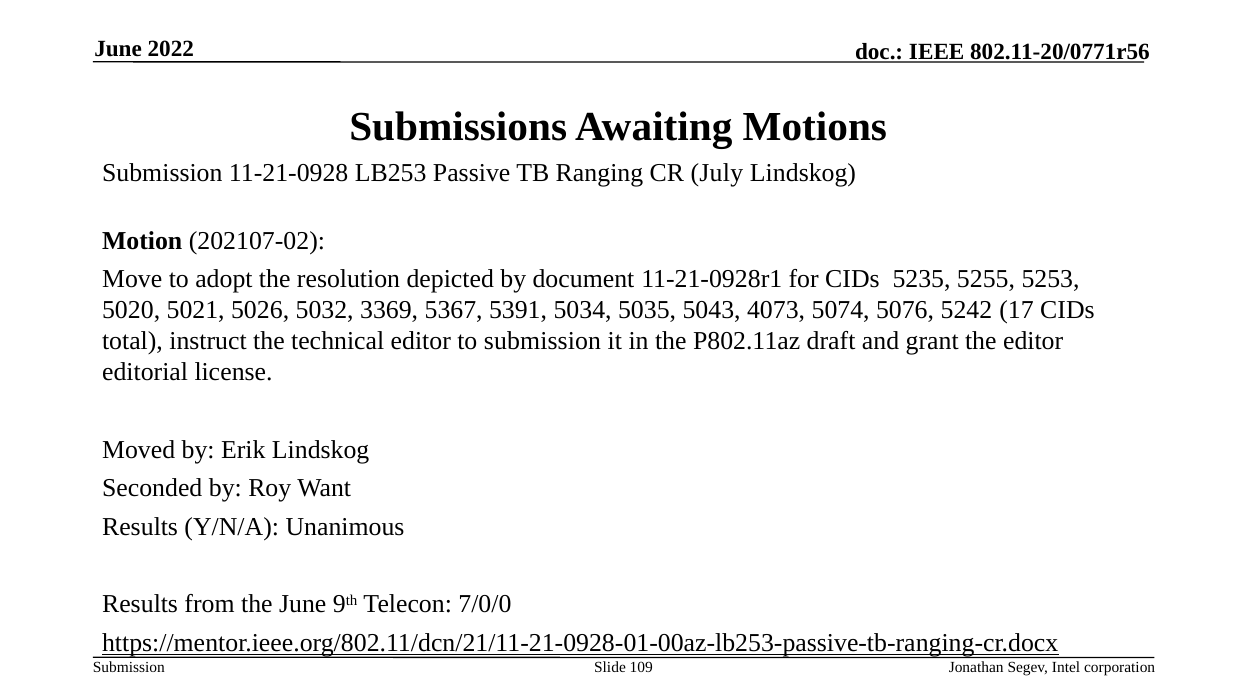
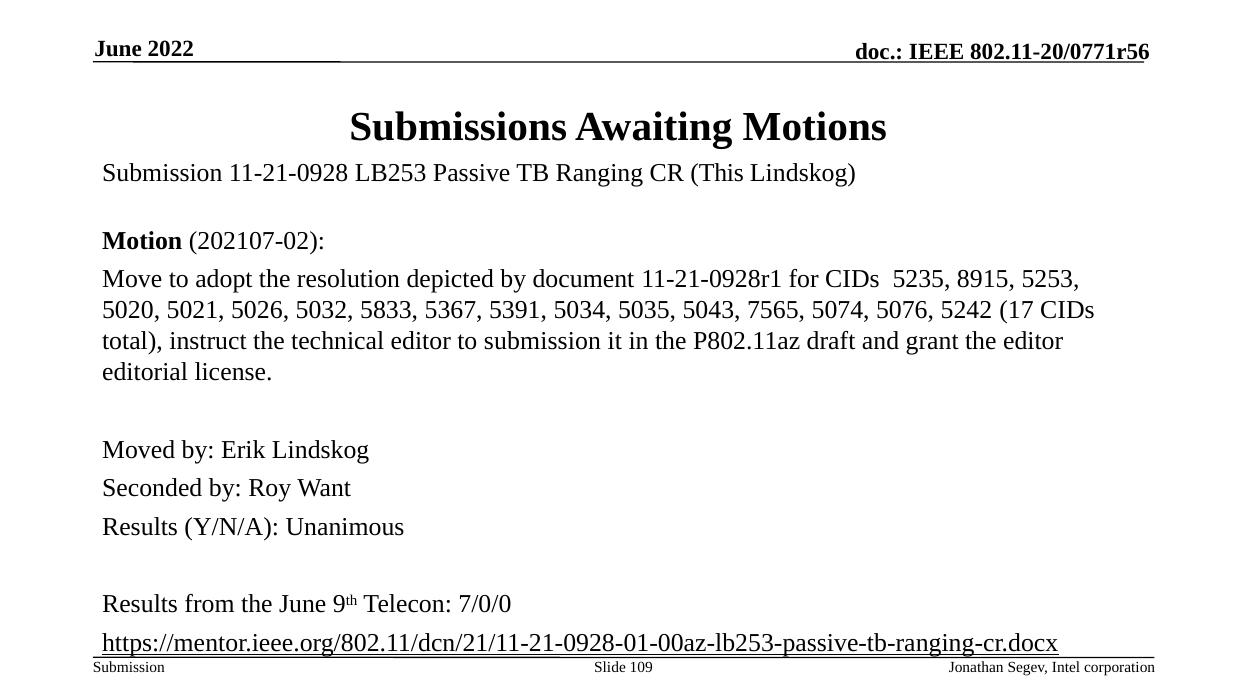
July: July -> This (717, 173)
5255: 5255 -> 8915 (986, 279)
3369: 3369 -> 5833 (389, 310)
4073: 4073 -> 7565 (776, 310)
